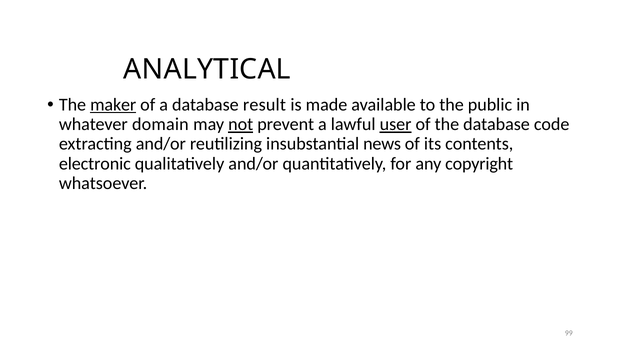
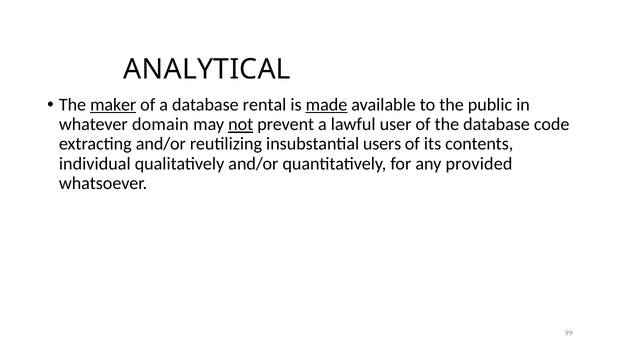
result: result -> rental (265, 105)
made underline: none -> present (327, 105)
user underline: present -> none (396, 124)
news: news -> users (382, 144)
electronic: electronic -> individual (95, 163)
copyright: copyright -> provided (479, 163)
